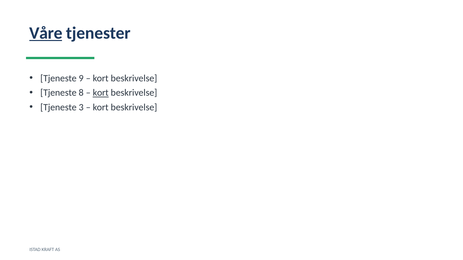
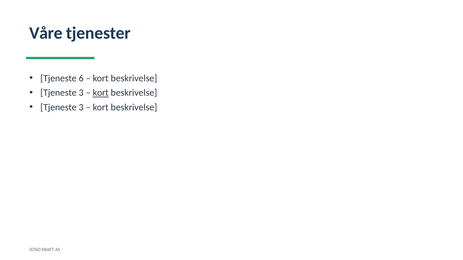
Våre underline: present -> none (46, 33)
9: 9 -> 6 (81, 78)
8: 8 -> 3 (81, 93)
